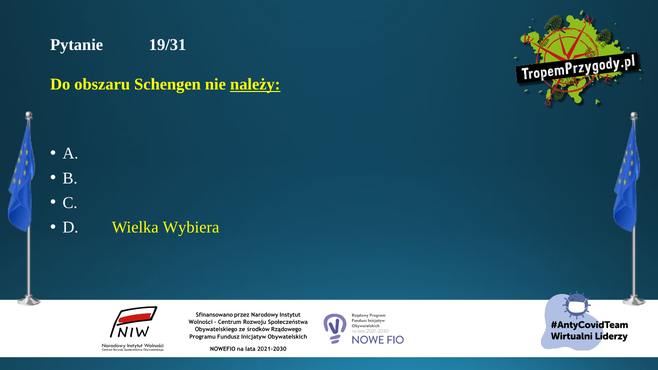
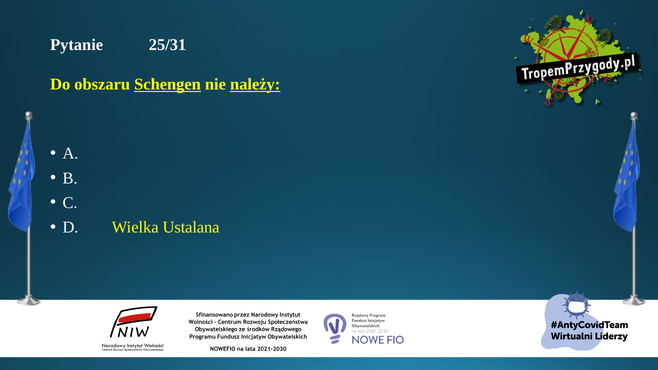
19/31: 19/31 -> 25/31 (168, 45)
Schengen underline: none -> present (168, 84)
Wybiera: Wybiera -> Ustalana (191, 227)
